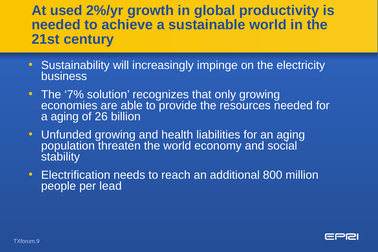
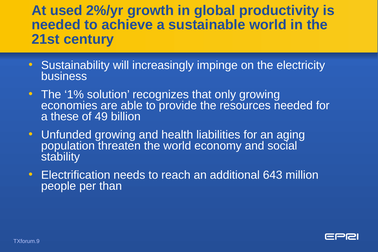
7%: 7% -> 1% (74, 95)
a aging: aging -> these (65, 116)
26: 26 -> 49 (101, 116)
800: 800 -> 643 (273, 175)
lead: lead -> than (111, 186)
